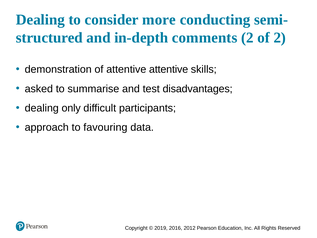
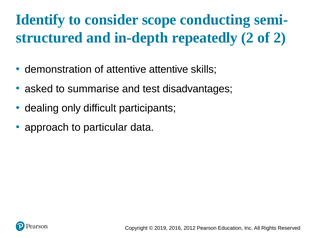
Dealing: Dealing -> Identify (40, 20)
more: more -> scope (159, 20)
comments: comments -> repeatedly (205, 38)
favouring: favouring -> particular (105, 127)
